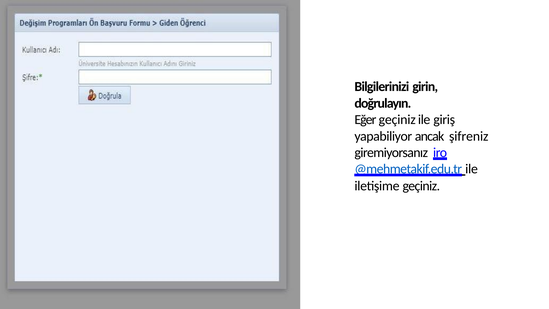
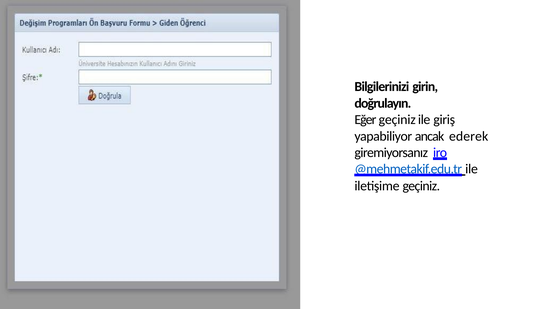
şifreniz: şifreniz -> ederek (469, 136)
